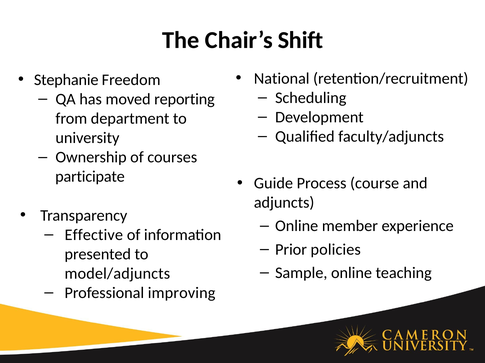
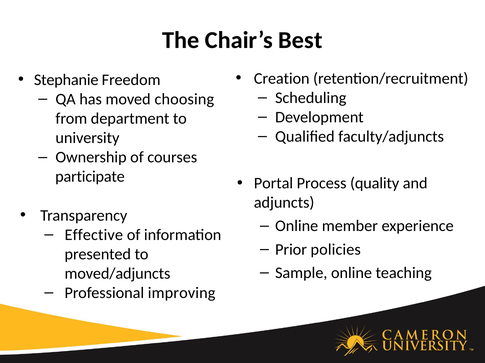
Shift: Shift -> Best (300, 40)
National: National -> Creation (282, 79)
reporting: reporting -> choosing (184, 99)
Guide: Guide -> Portal (273, 184)
course: course -> quality (375, 184)
model/adjuncts: model/adjuncts -> moved/adjuncts (117, 274)
